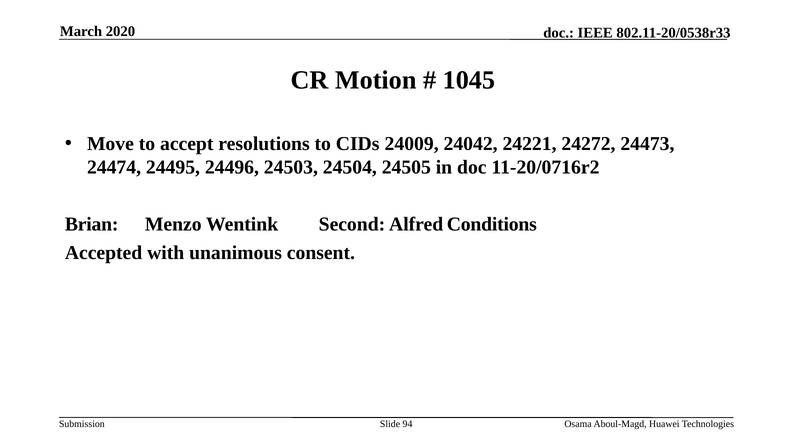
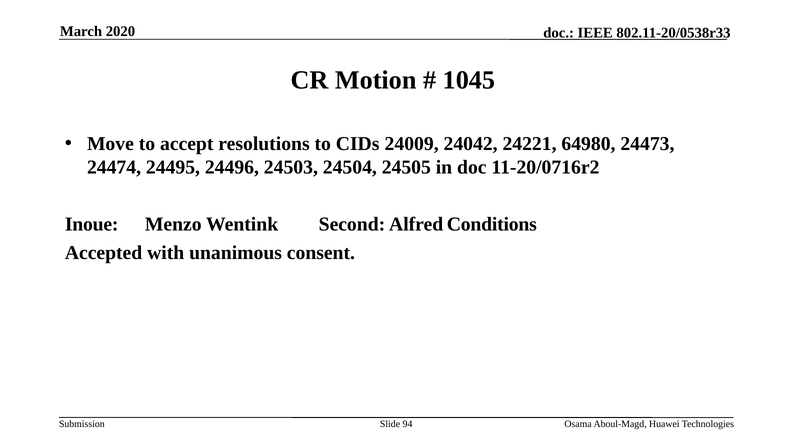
24272: 24272 -> 64980 (588, 144)
Brian: Brian -> Inoue (92, 224)
